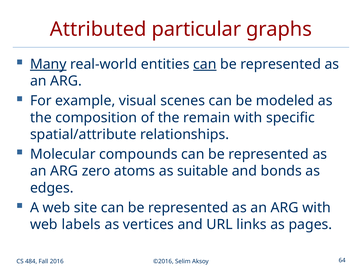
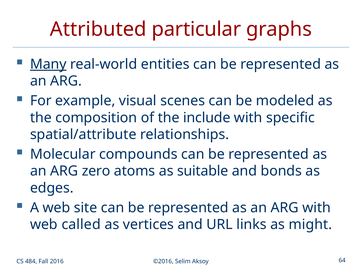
can underline: present -> none (205, 64)
remain: remain -> include (207, 118)
labels: labels -> called (81, 225)
pages: pages -> might (310, 225)
